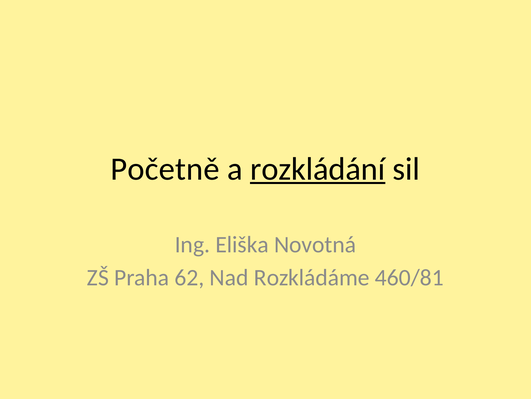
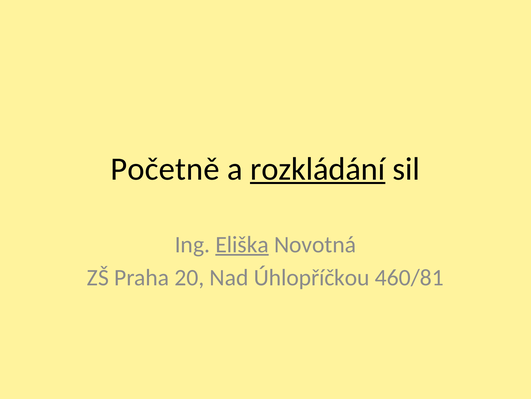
Eliška underline: none -> present (242, 244)
62: 62 -> 20 (189, 277)
Rozkládáme: Rozkládáme -> Úhlopříčkou (312, 277)
